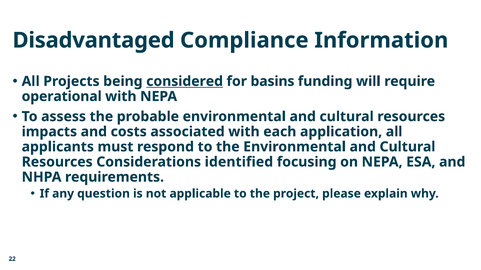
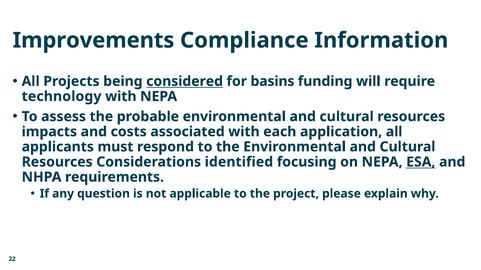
Disadvantaged: Disadvantaged -> Improvements (94, 40)
operational: operational -> technology (62, 97)
ESA underline: none -> present (421, 162)
